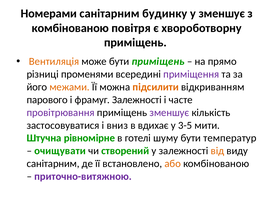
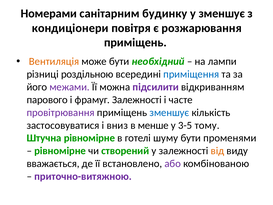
комбінованою: комбінованою -> кондиціонери (70, 28)
хвороботворну: хвороботворну -> розжарювання (202, 28)
бути приміщень: приміщень -> необхідний (158, 61)
прямо: прямо -> лампи (222, 61)
променями: променями -> роздільною (87, 74)
приміщення colour: purple -> blue (191, 74)
межами colour: orange -> purple (70, 87)
підсилити colour: orange -> purple (156, 87)
зменшує colour: purple -> blue (169, 112)
вдихає: вдихає -> менше (153, 125)
мити: мити -> тому (207, 125)
температур: температур -> променями (230, 138)
очищувати: очищувати -> рівномірне (60, 151)
санітарним: санітарним -> вважається (53, 163)
або colour: orange -> purple (173, 163)
